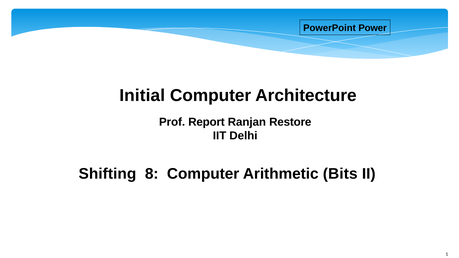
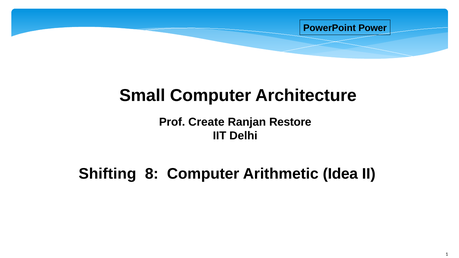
Initial: Initial -> Small (142, 96)
Report: Report -> Create (206, 122)
Bits: Bits -> Idea (340, 174)
